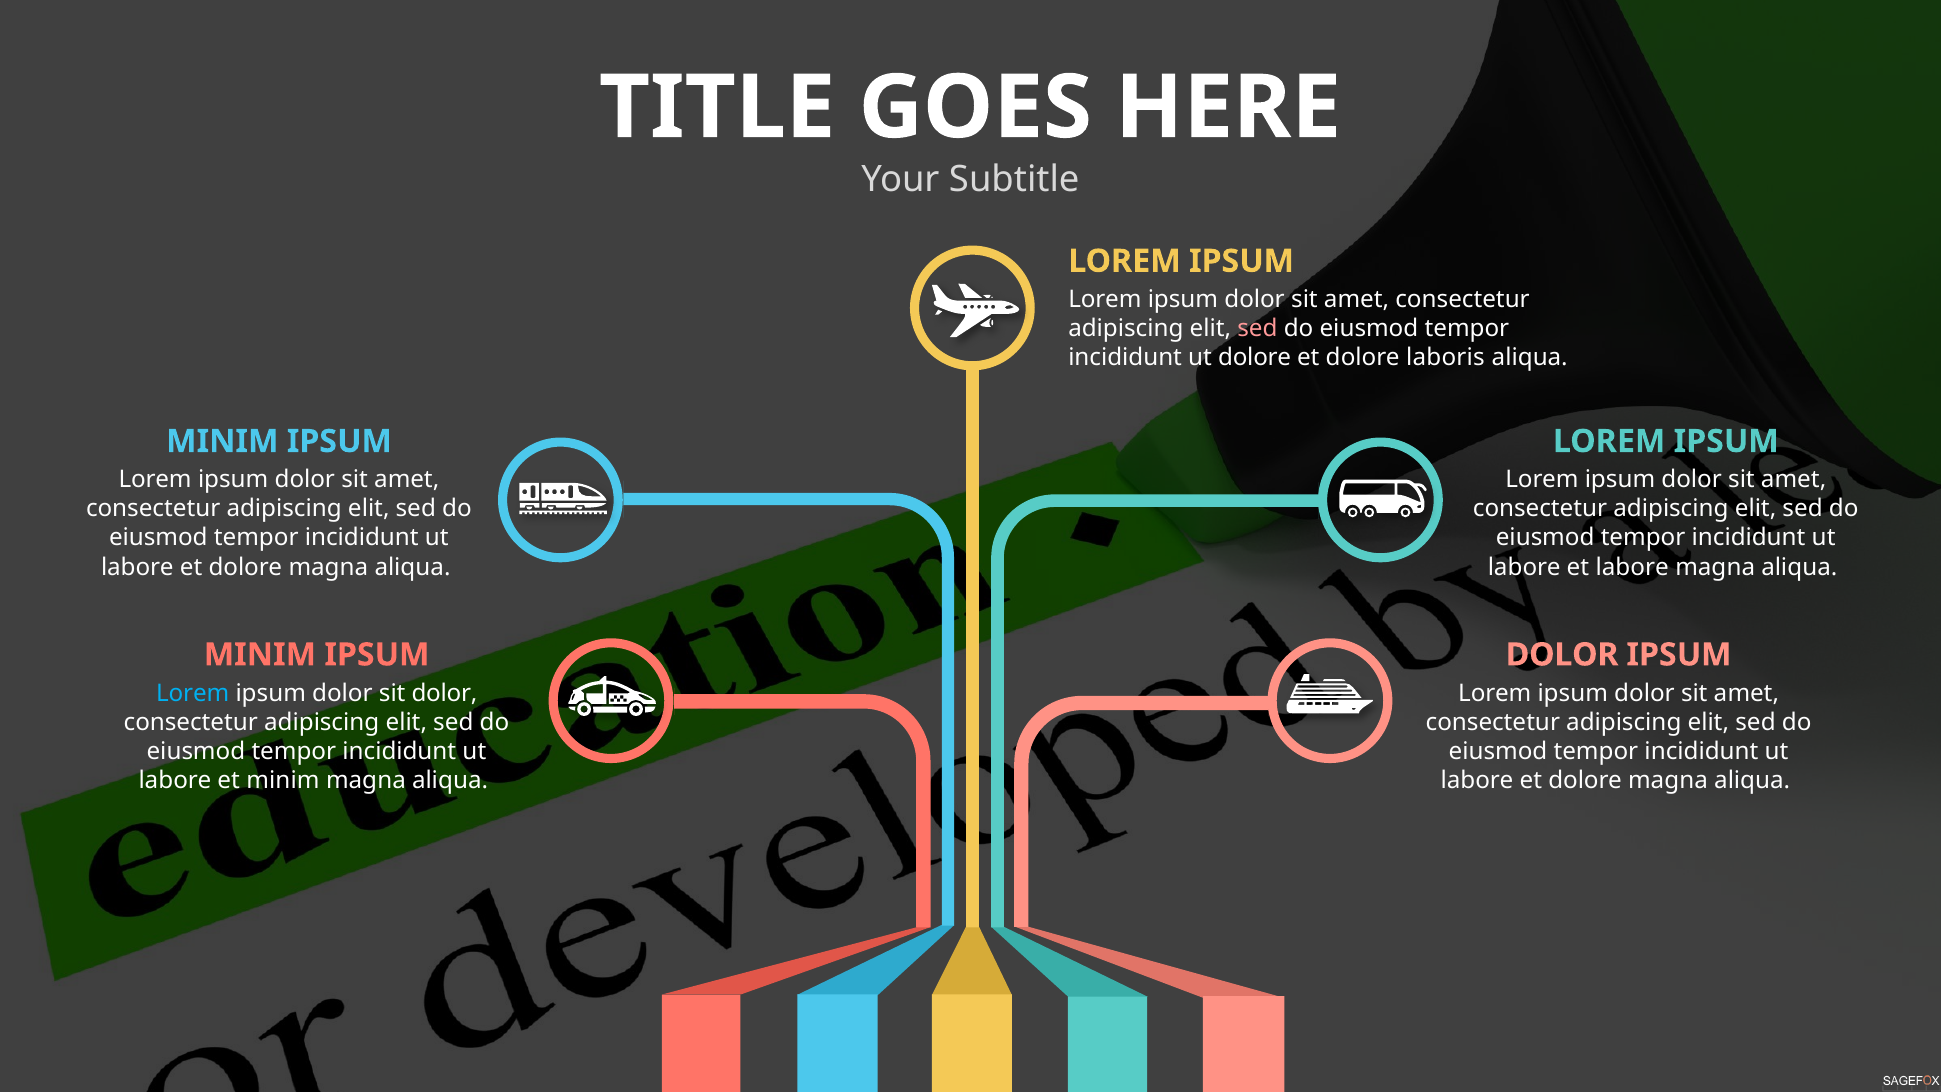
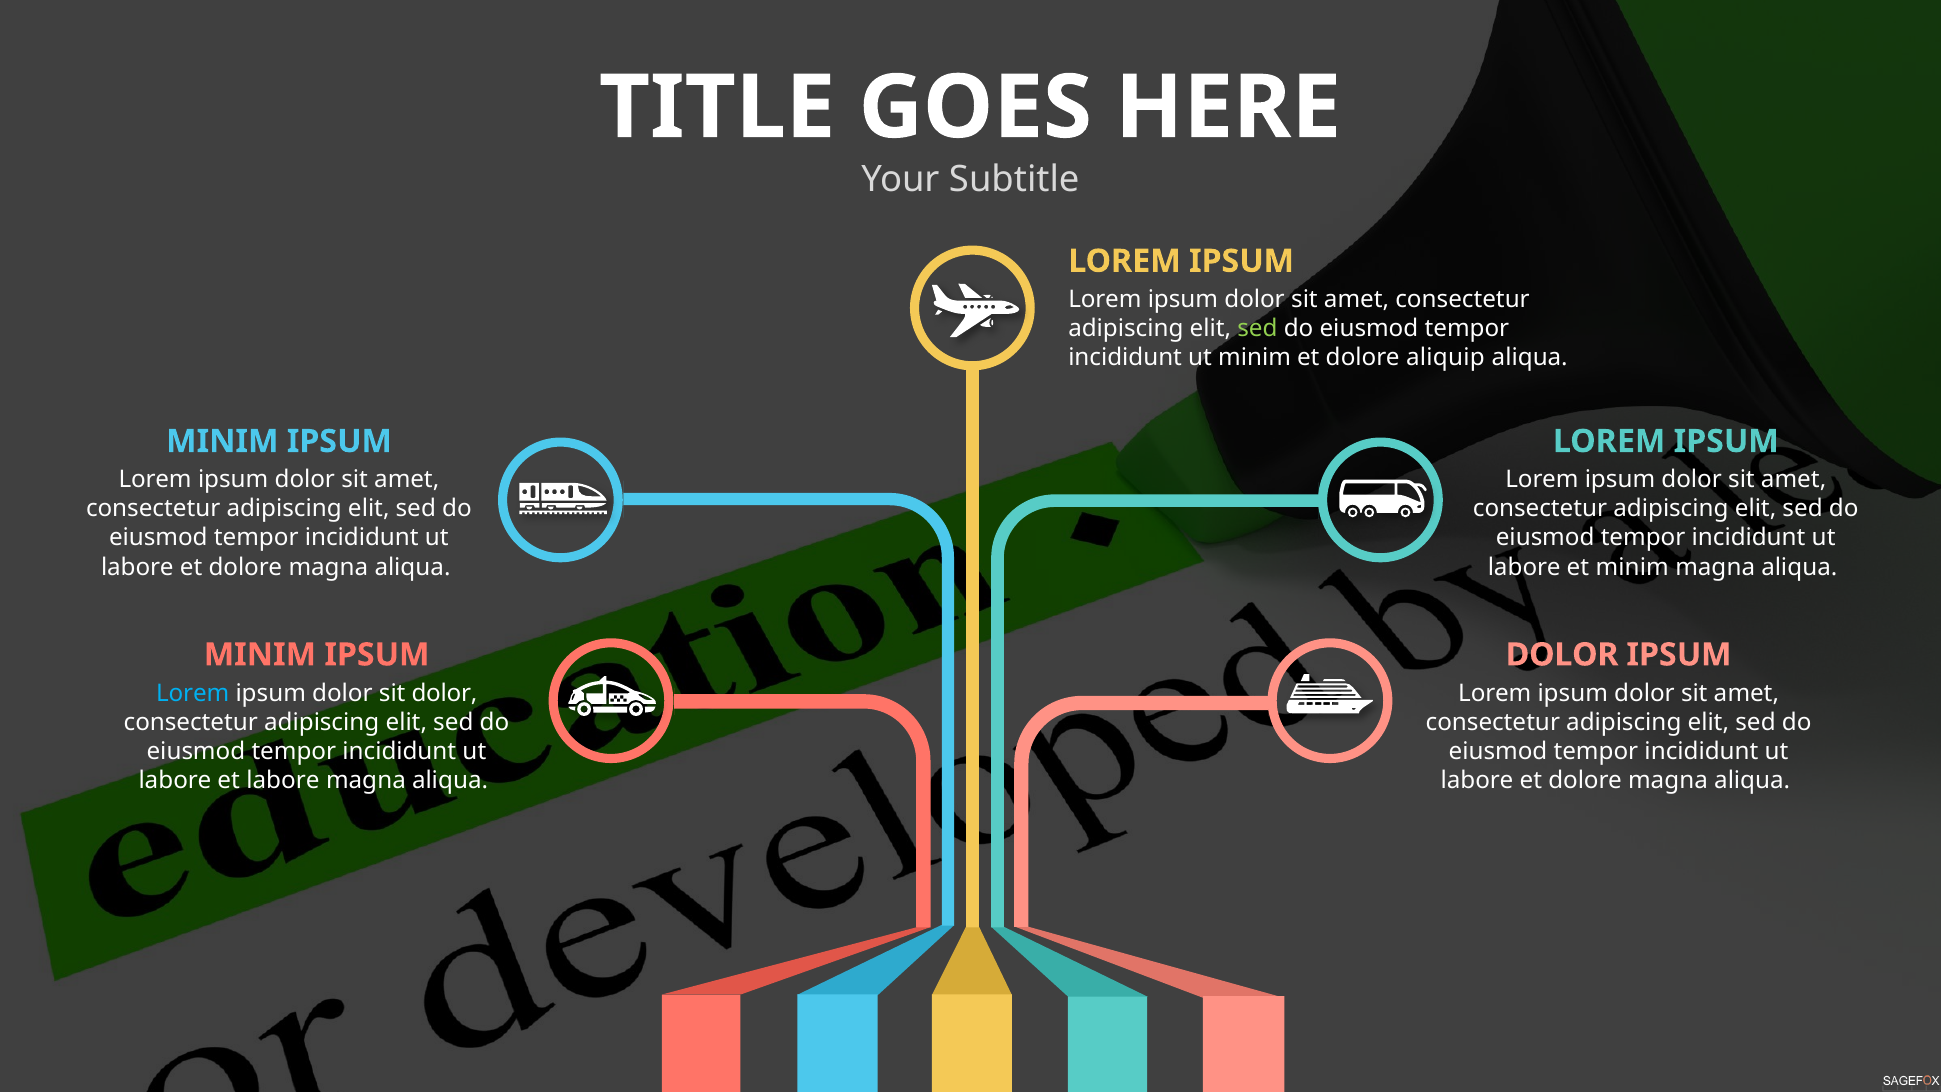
sed colour: pink -> light green (1257, 328)
ut dolore: dolore -> minim (1255, 358)
laboris: laboris -> aliquip (1445, 358)
et labore: labore -> minim (1632, 567)
et minim: minim -> labore (283, 780)
